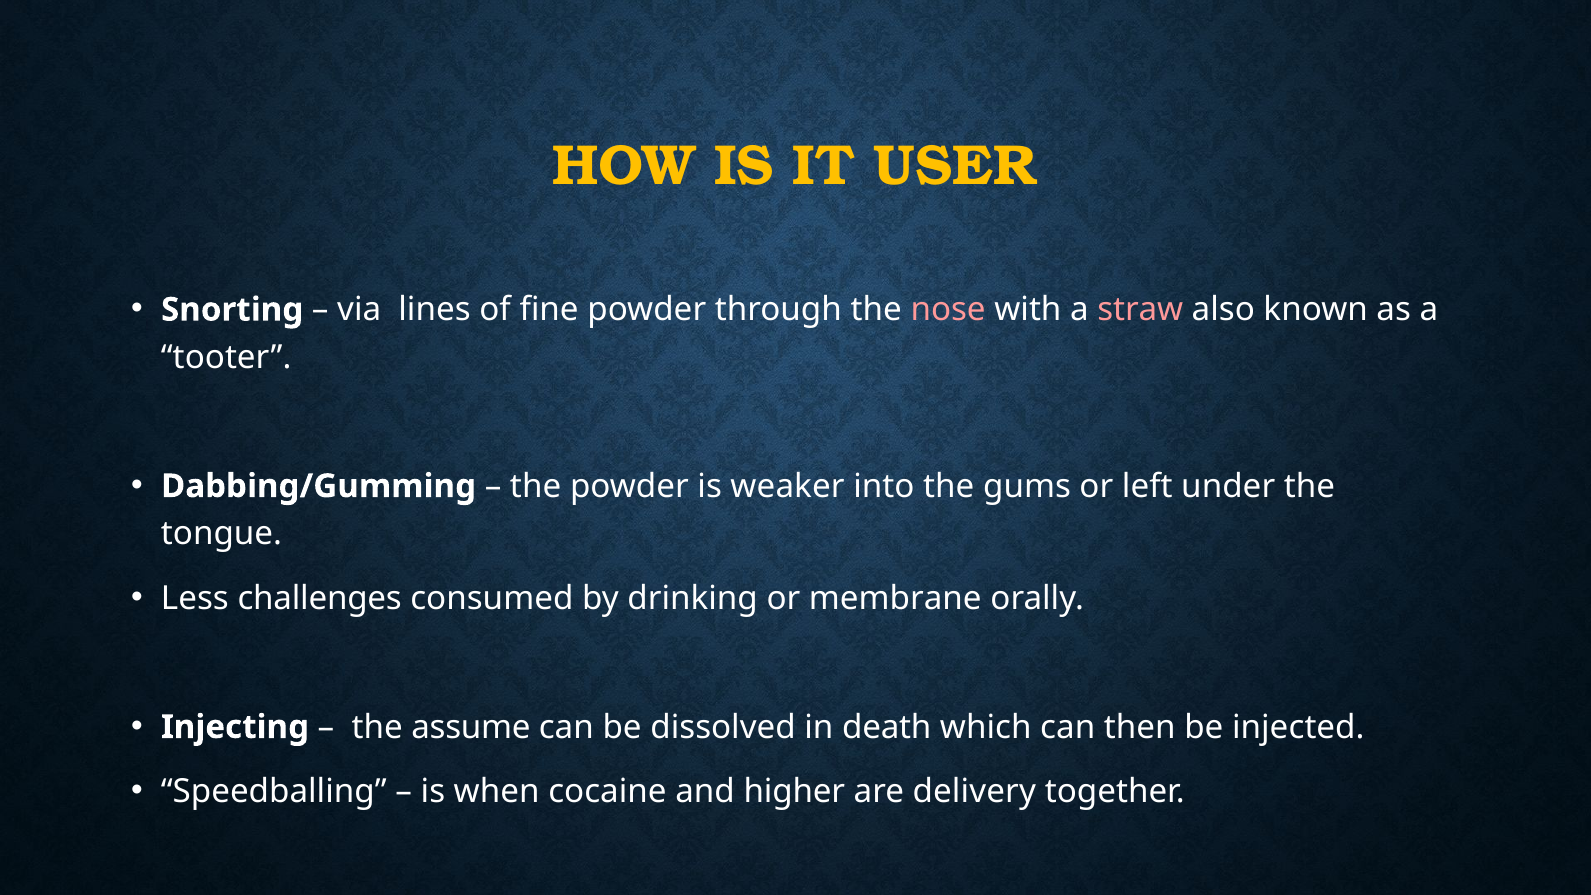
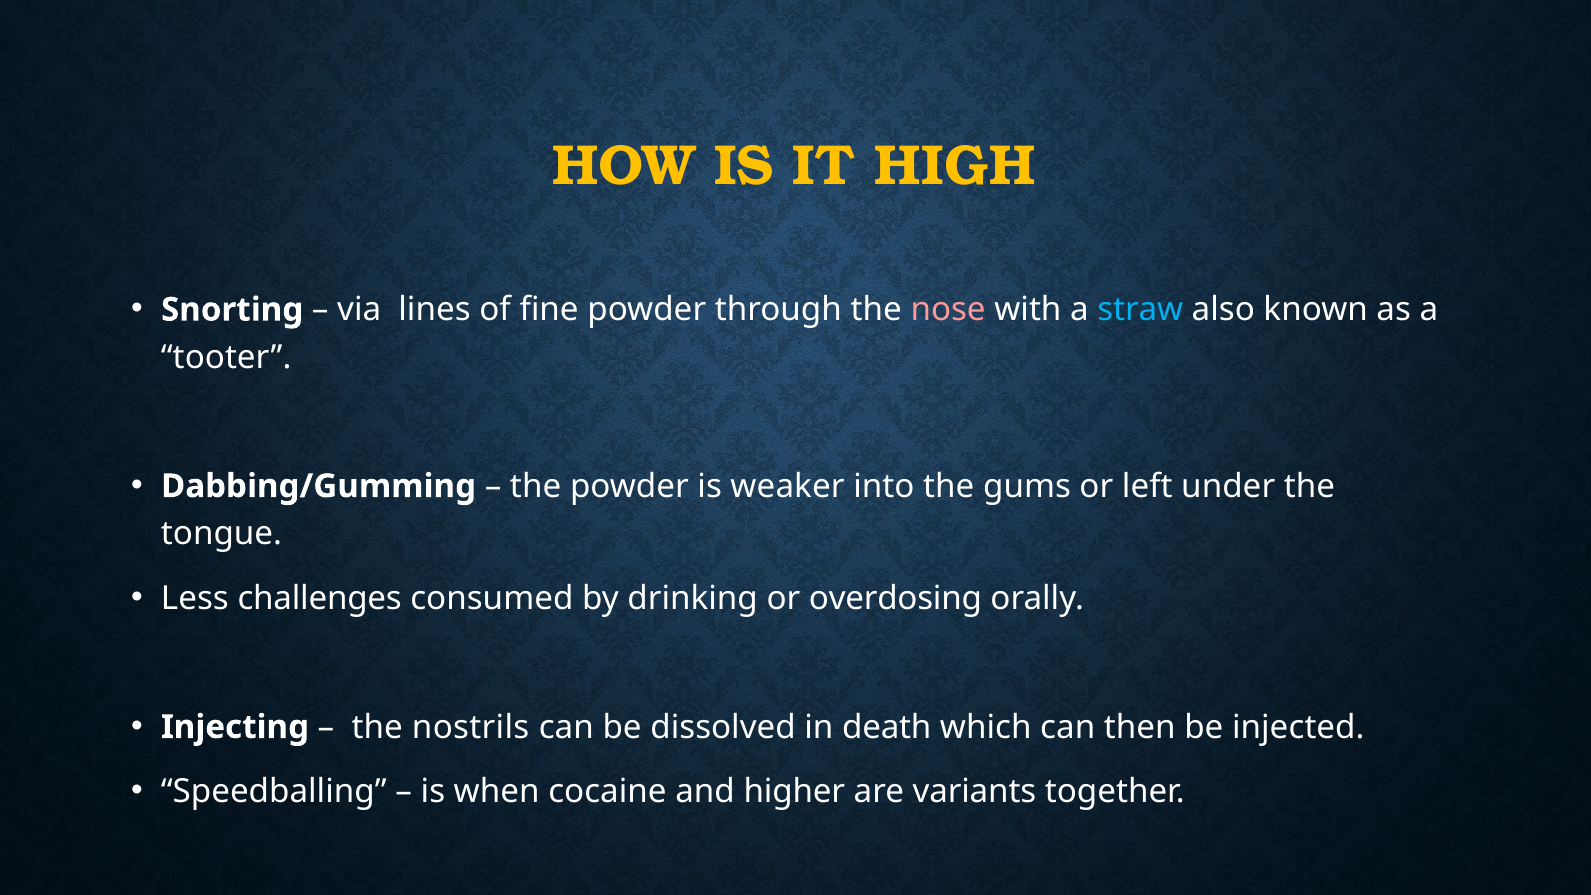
USER: USER -> HIGH (955, 166)
straw colour: pink -> light blue (1140, 310)
membrane: membrane -> overdosing (895, 598)
assume: assume -> nostrils (471, 727)
delivery: delivery -> variants (974, 791)
